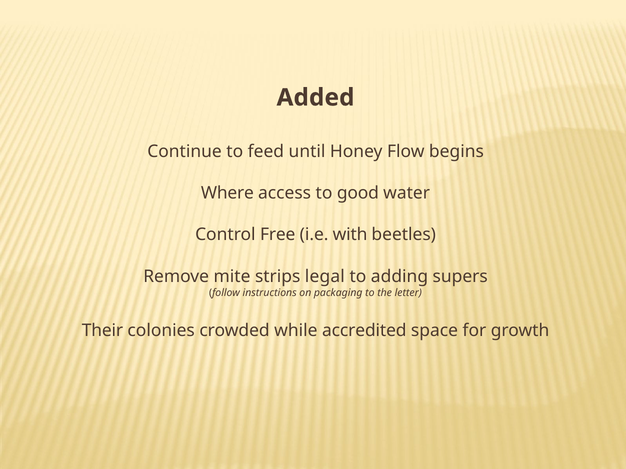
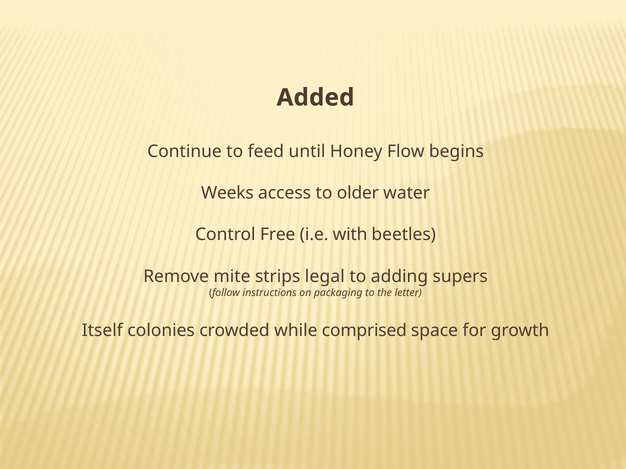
Where: Where -> Weeks (227, 193)
good: good -> older (358, 193)
Their: Their -> Itself (102, 331)
accredited: accredited -> comprised (364, 331)
